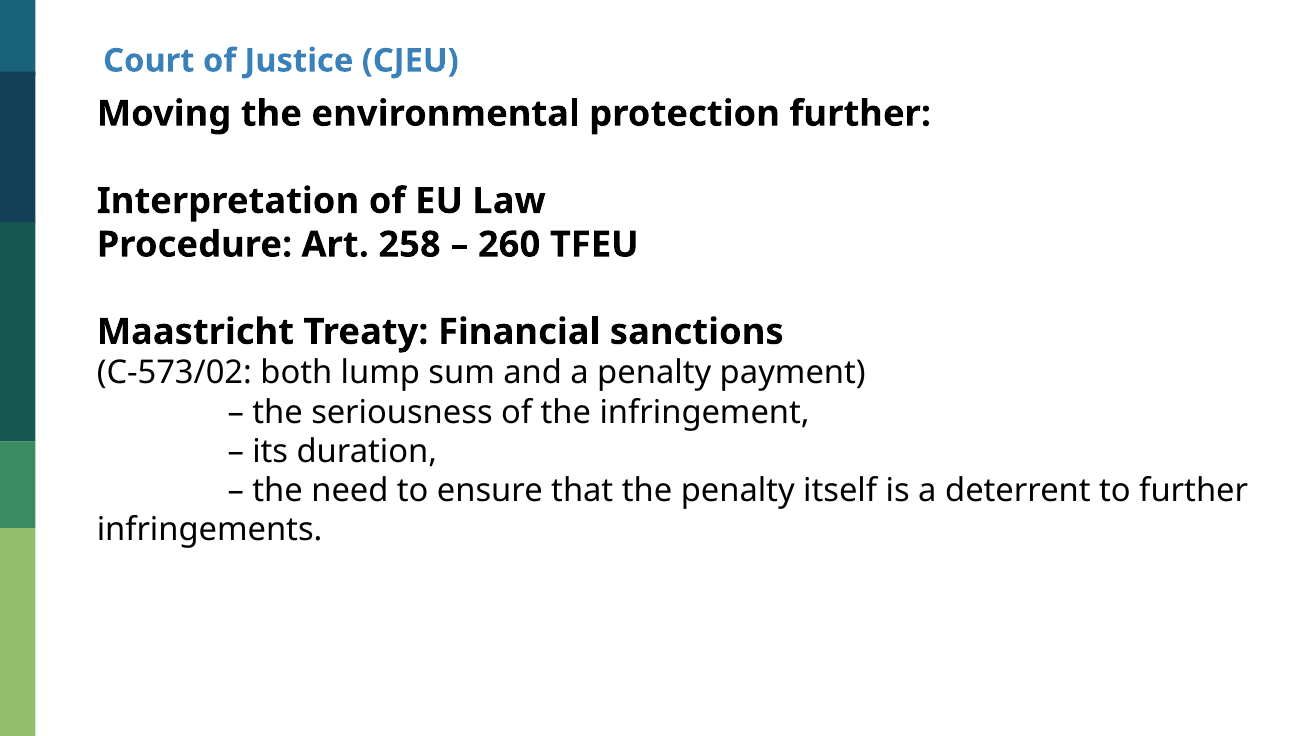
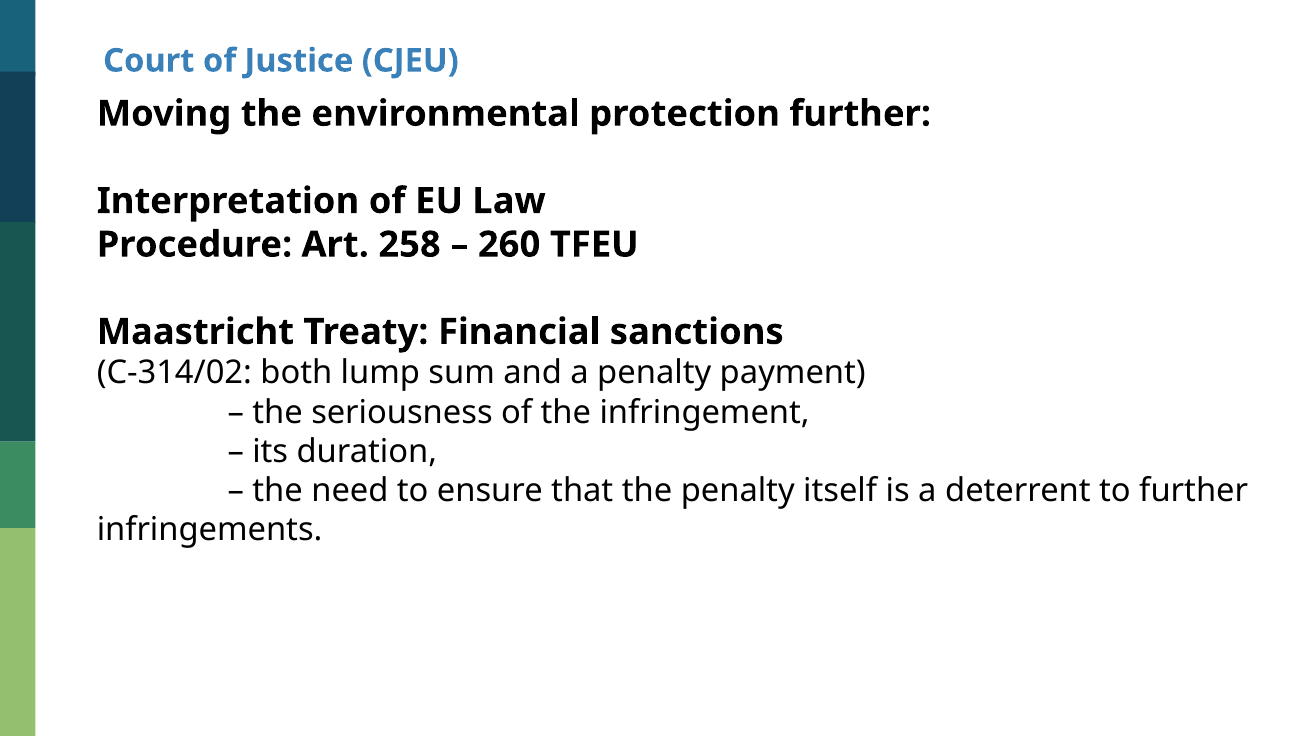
C-573/02: C-573/02 -> C-314/02 (174, 373)
